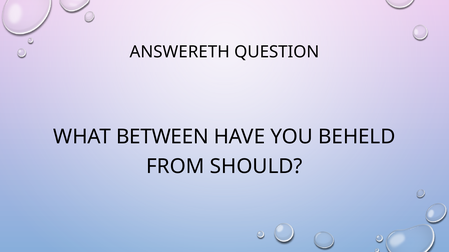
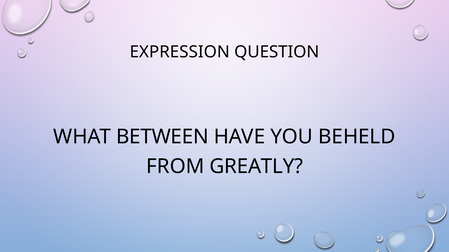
ANSWERETH: ANSWERETH -> EXPRESSION (180, 52)
SHOULD: SHOULD -> GREATLY (256, 167)
